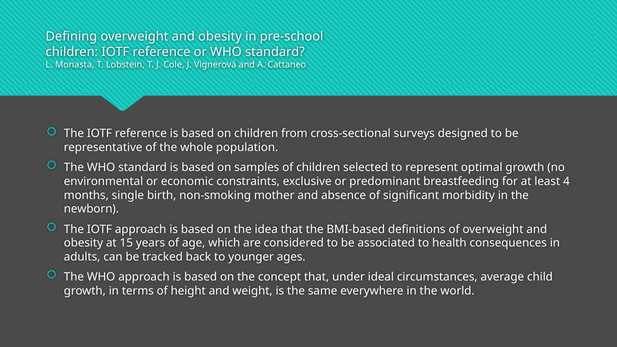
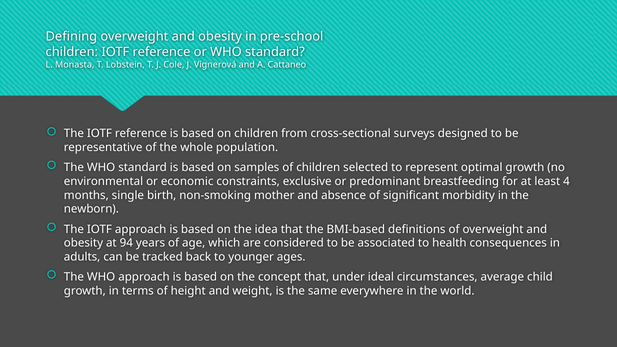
15: 15 -> 94 (126, 243)
